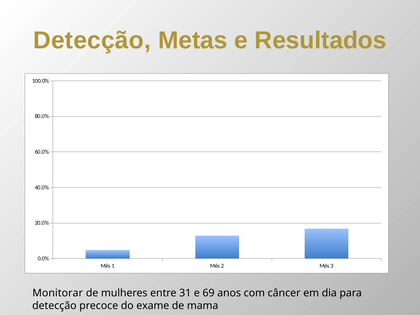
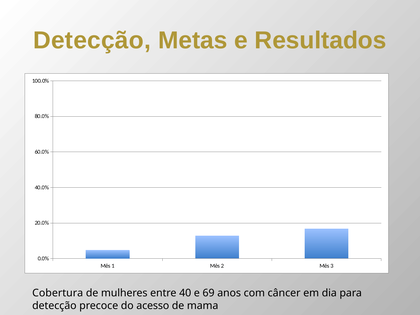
Monitorar: Monitorar -> Cobertura (58, 293)
31: 31 -> 40 (185, 293)
exame: exame -> acesso (153, 306)
